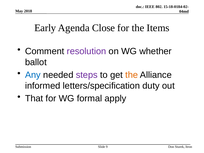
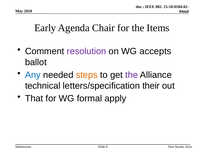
Close: Close -> Chair (103, 28)
whether: whether -> accepts (155, 51)
steps colour: purple -> orange (87, 75)
the colour: orange -> purple (132, 75)
informed: informed -> technical (43, 86)
duty: duty -> their (151, 86)
